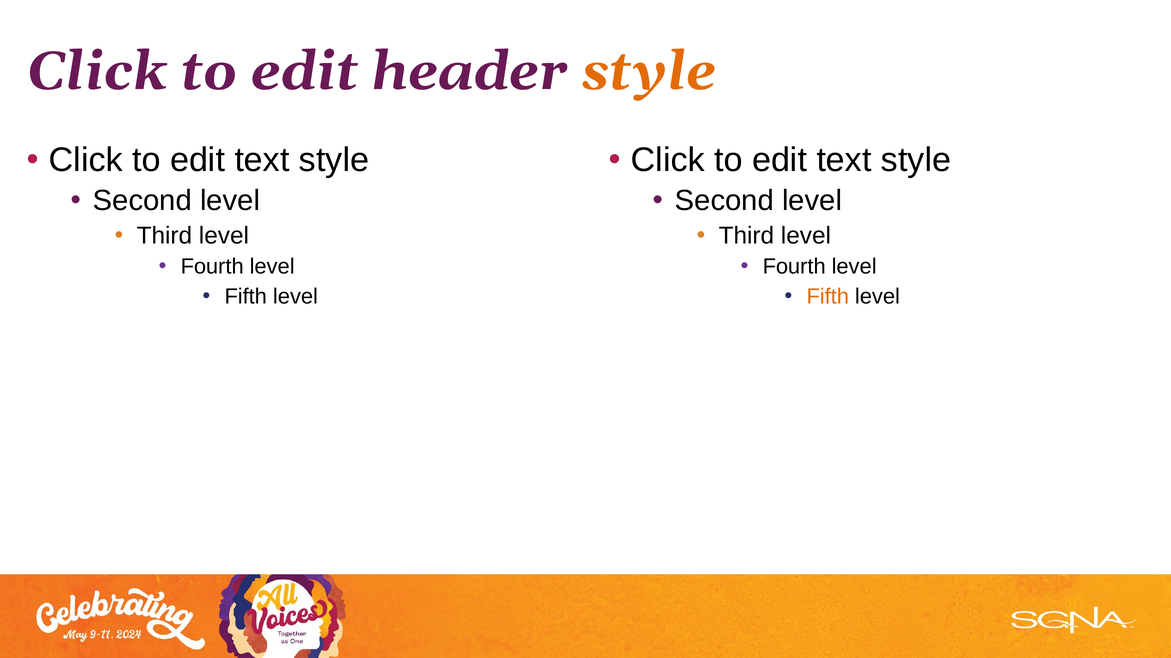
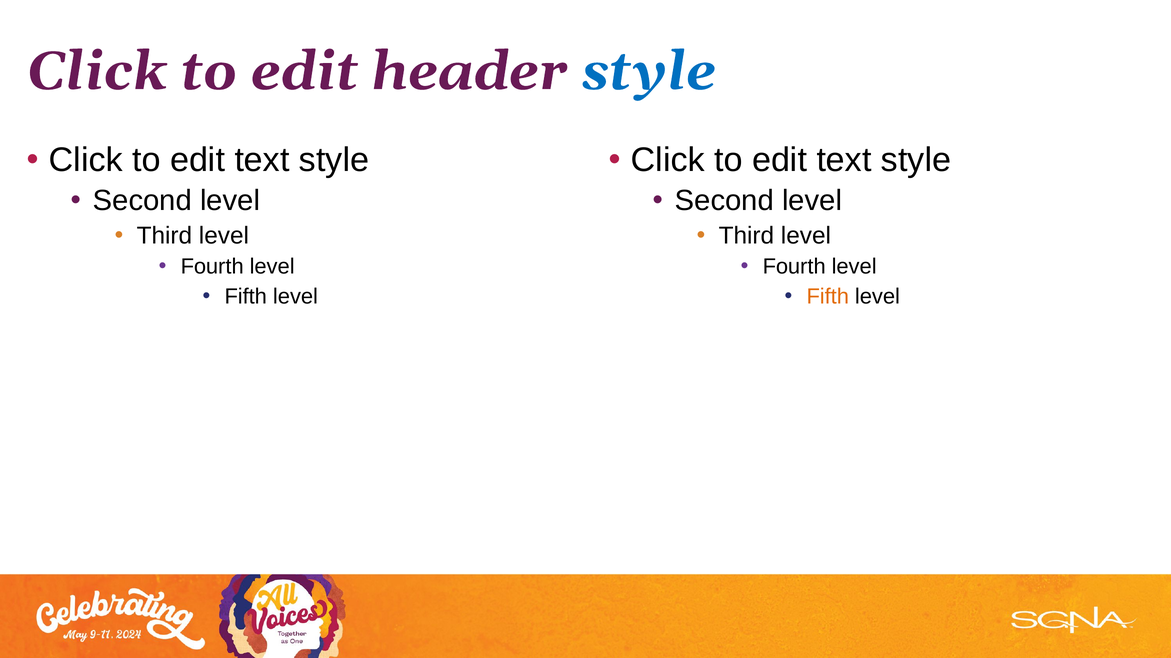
style colour: orange -> blue (649, 71)
